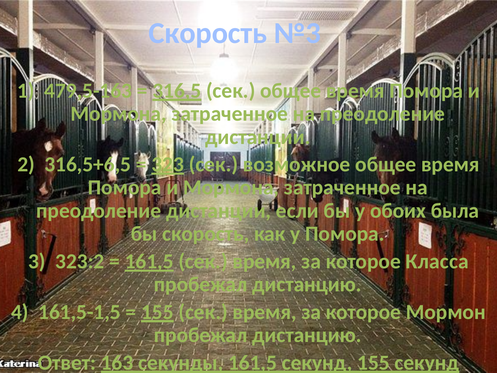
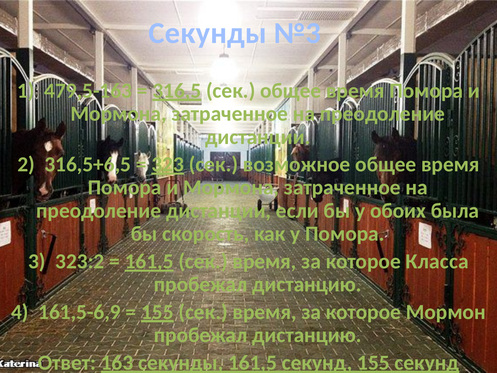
Скорость: Скорость -> Секунды (208, 33)
161,5-1,5: 161,5-1,5 -> 161,5-6,9 (79, 312)
